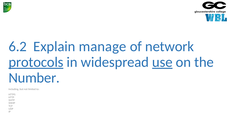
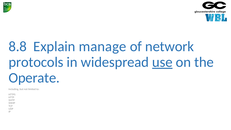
6.2: 6.2 -> 8.8 (18, 47)
protocols underline: present -> none (36, 62)
Number: Number -> Operate (34, 78)
